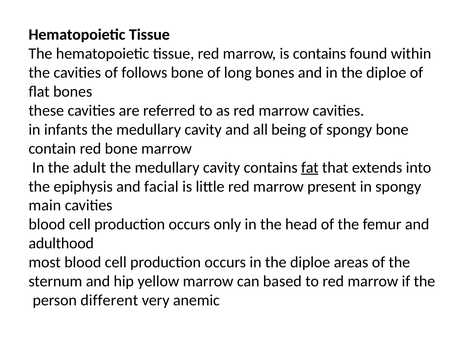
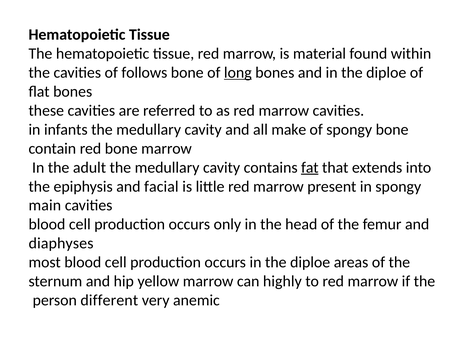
is contains: contains -> material (319, 54)
long underline: none -> present (238, 73)
being: being -> make (289, 130)
adulthood: adulthood -> diaphyses (61, 244)
based: based -> highly (282, 282)
